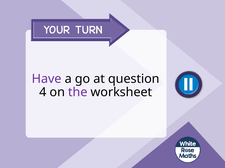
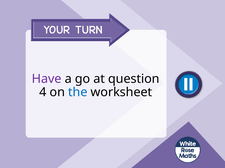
the colour: purple -> blue (78, 93)
